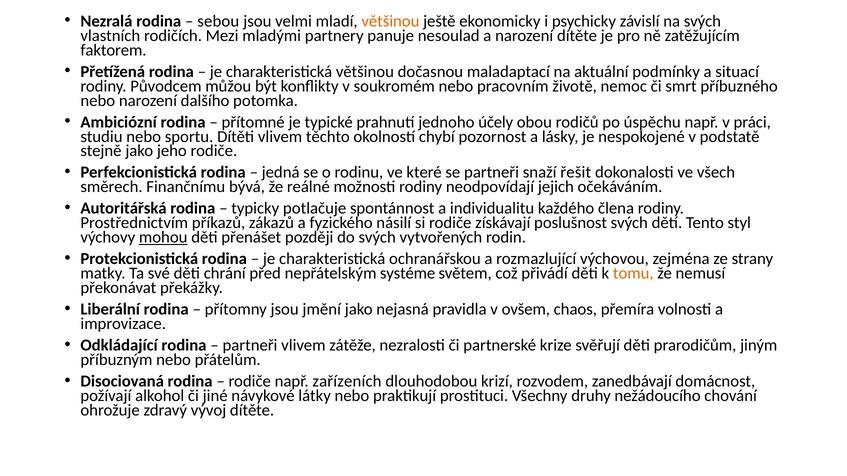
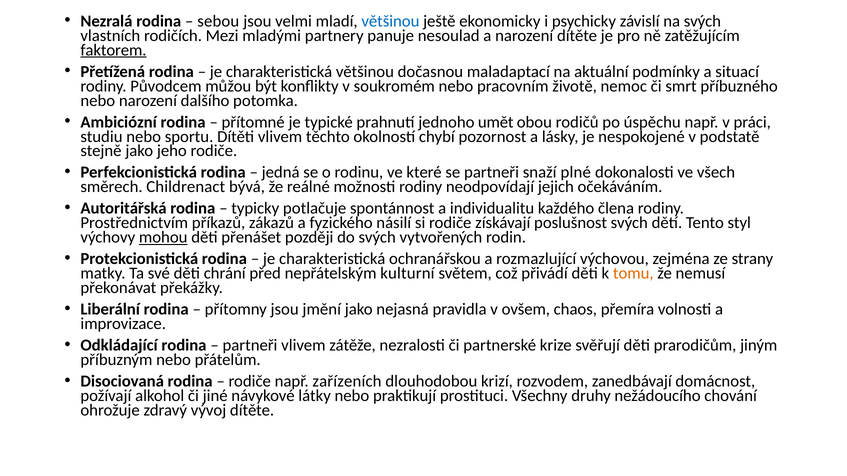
většinou colour: orange -> blue (390, 21)
faktorem underline: none -> present (114, 50)
účely: účely -> umět (496, 122)
řešit: řešit -> plné (576, 173)
Finančnímu: Finančnímu -> Childrenact (186, 187)
systéme: systéme -> kulturní (407, 274)
